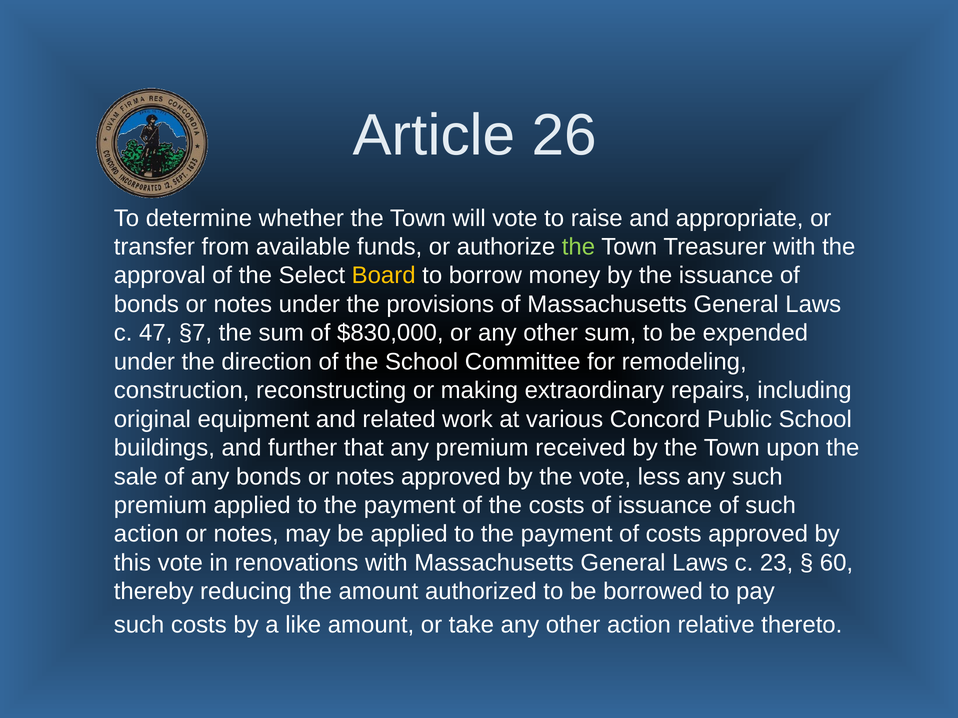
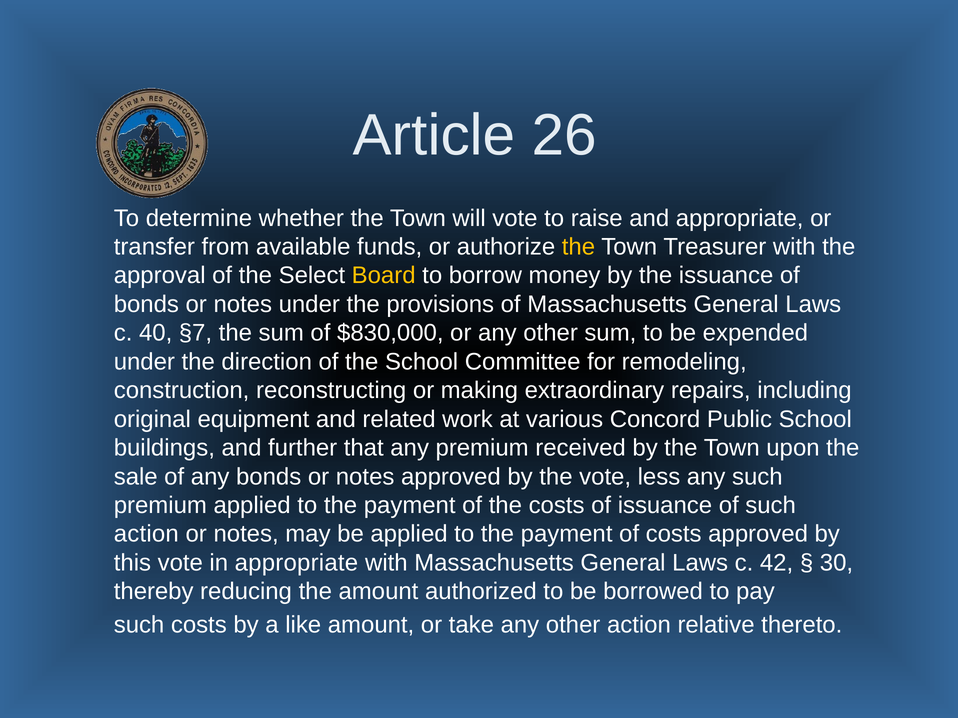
the colour: light green -> yellow (578, 247)
47: 47 -> 40 (156, 333)
in renovations: renovations -> appropriate (296, 563)
23: 23 -> 42 (777, 563)
60: 60 -> 30 (836, 563)
